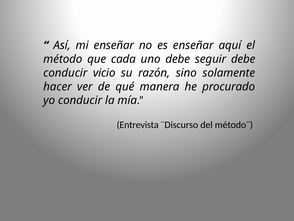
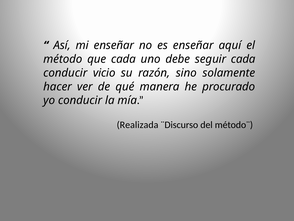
seguir debe: debe -> cada (243, 59)
Entrevista: Entrevista -> Realizada (138, 125)
